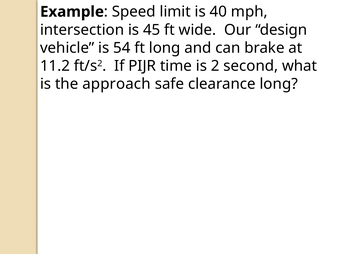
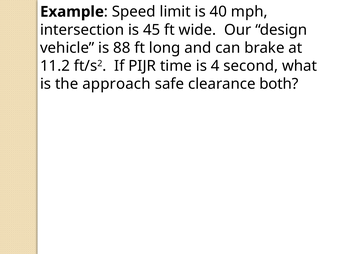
54: 54 -> 88 (122, 48)
2: 2 -> 4 (215, 66)
clearance long: long -> both (279, 84)
